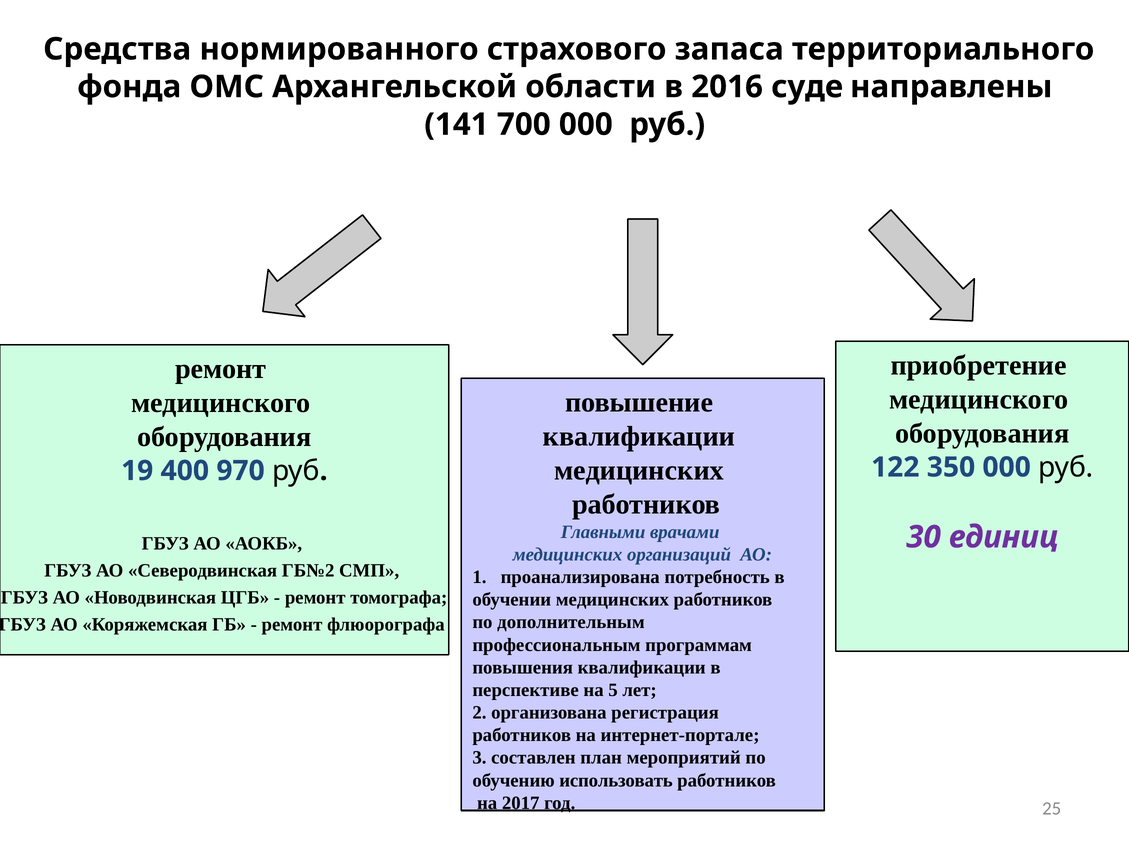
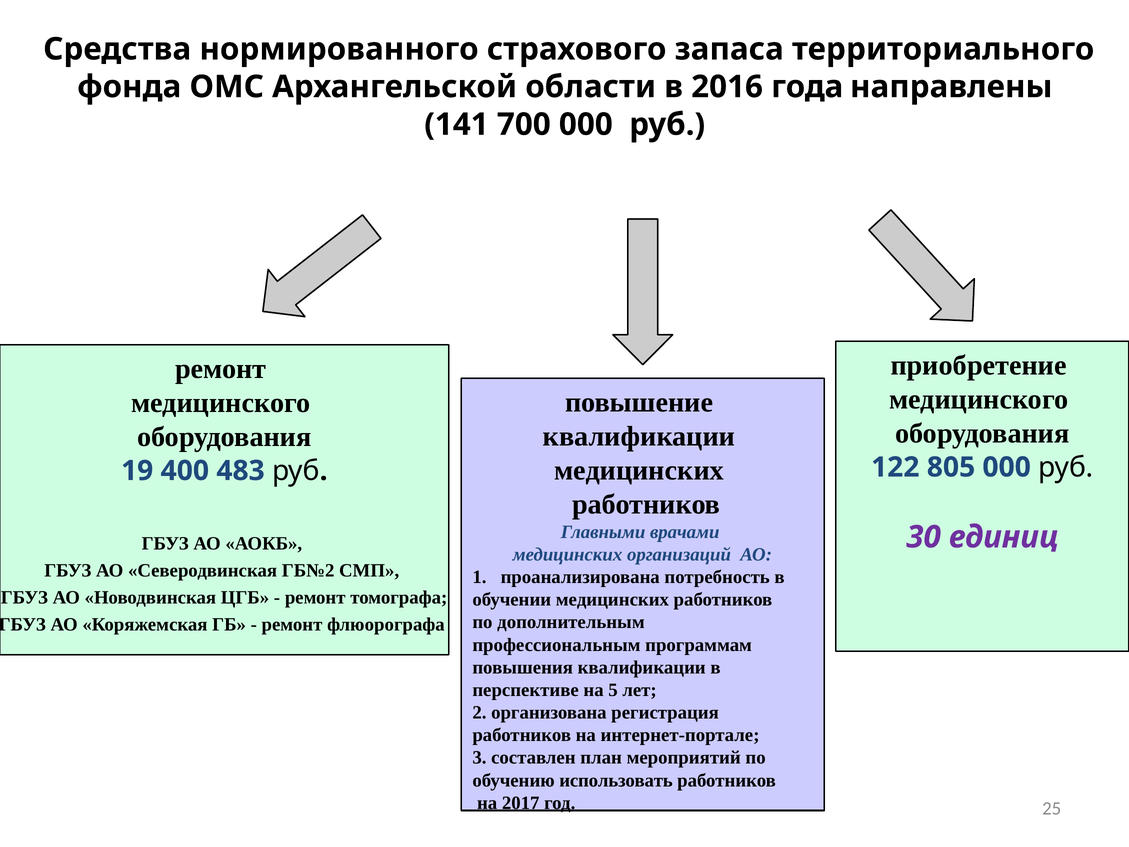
суде: суде -> года (807, 87)
350: 350 -> 805 (951, 467)
970: 970 -> 483 (241, 471)
